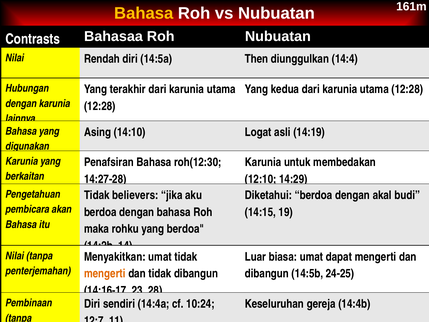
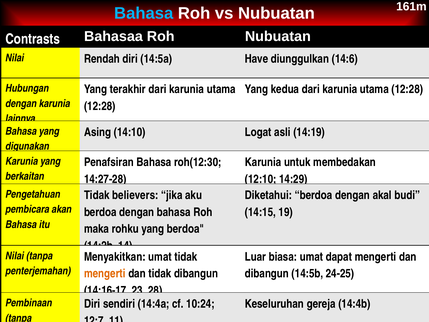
Bahasa colour: yellow -> light blue (144, 13)
Then: Then -> Have (257, 59)
14:4: 14:4 -> 14:6 (345, 59)
